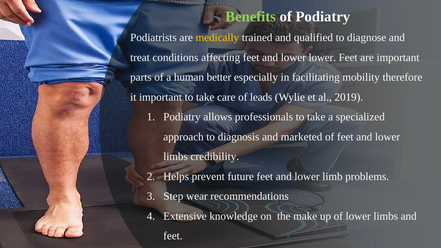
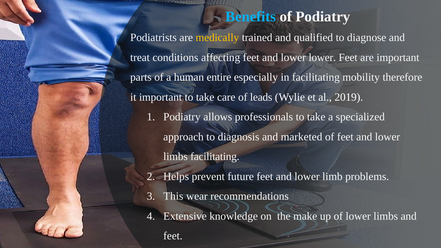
Benefits colour: light green -> light blue (251, 17)
better: better -> entire (219, 77)
limbs credibility: credibility -> facilitating (215, 157)
Step: Step -> This (173, 196)
